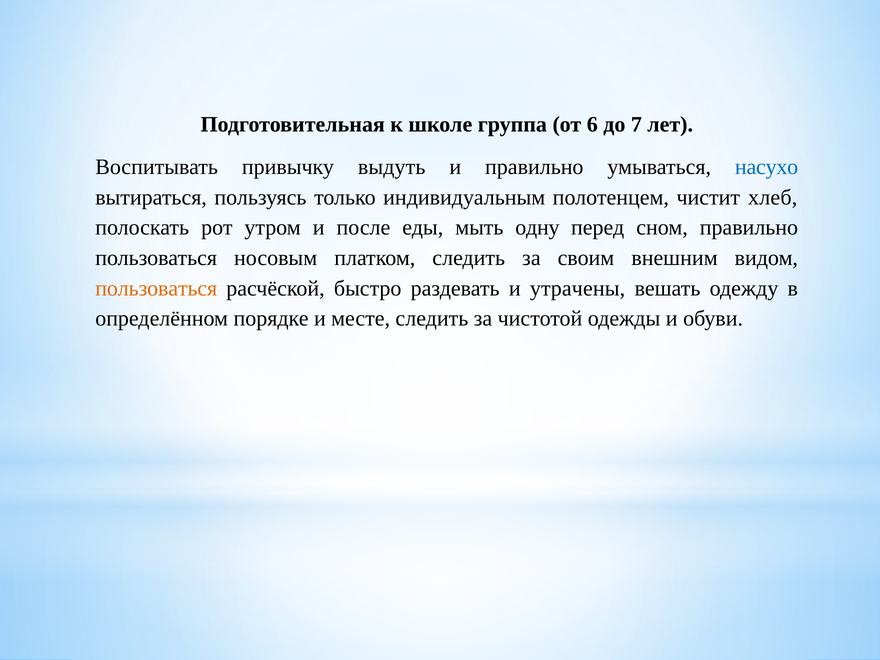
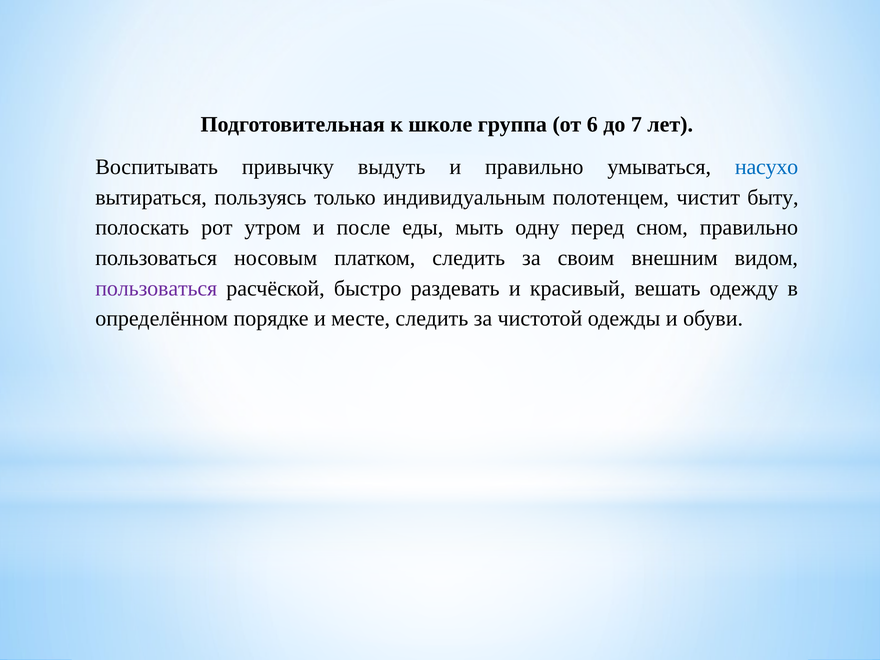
хлеб: хлеб -> быту (773, 197)
пользоваться colour: orange -> purple (156, 288)
утрачены: утрачены -> красивый (578, 288)
